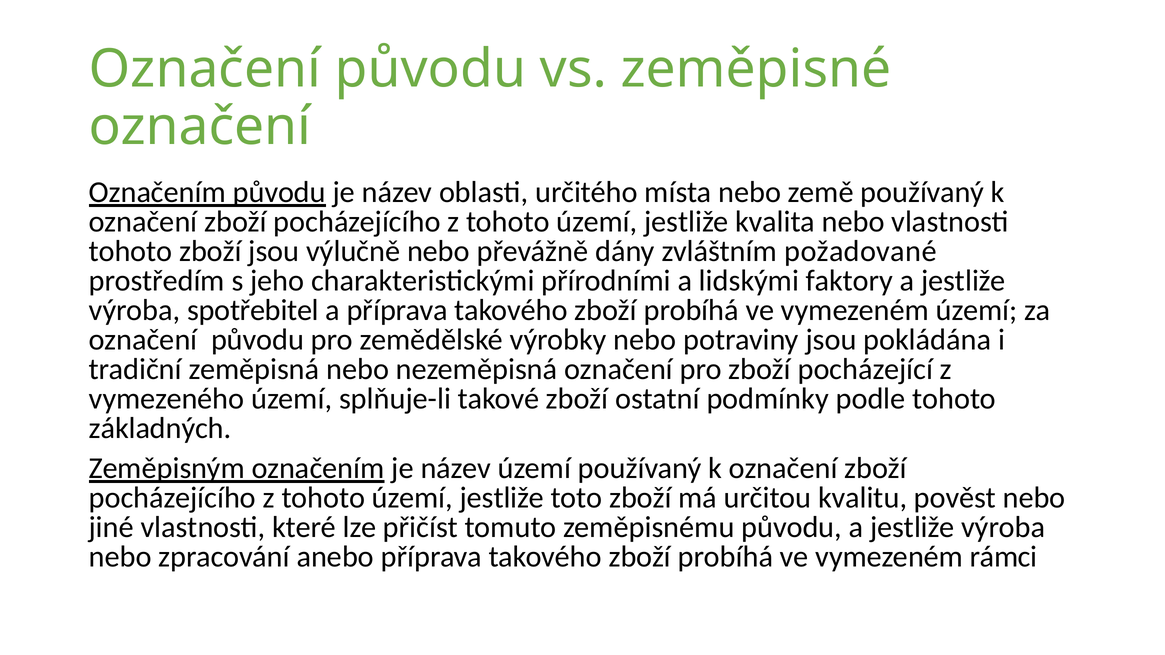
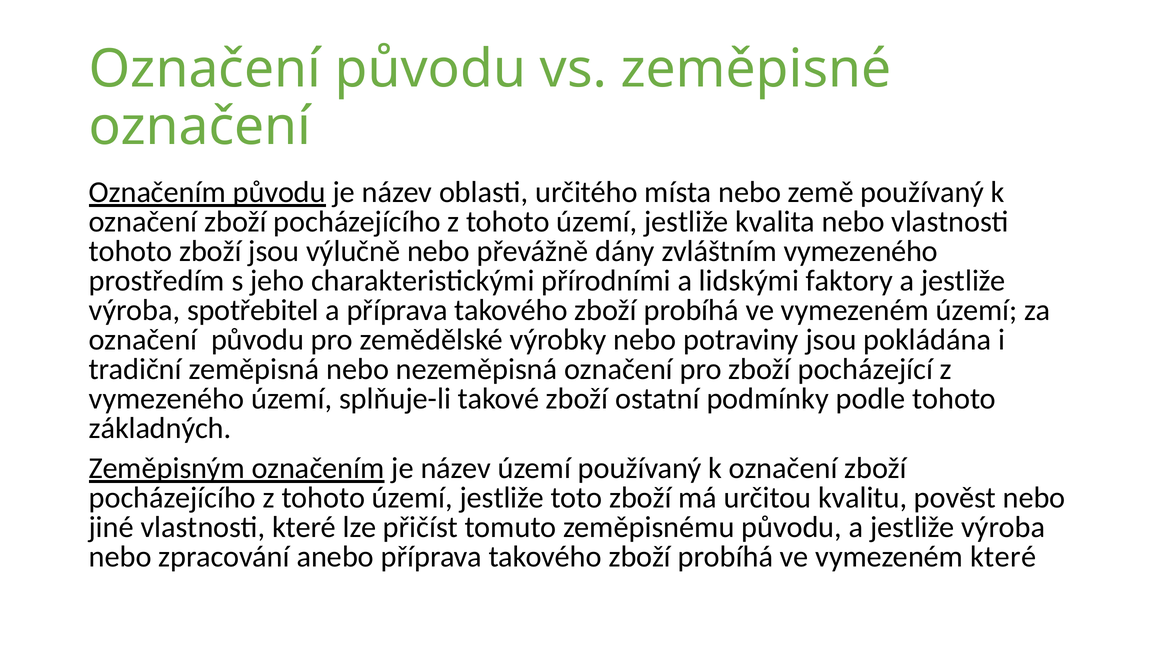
zvláštním požadované: požadované -> vymezeného (861, 251)
vymezeném rámci: rámci -> které (1003, 557)
